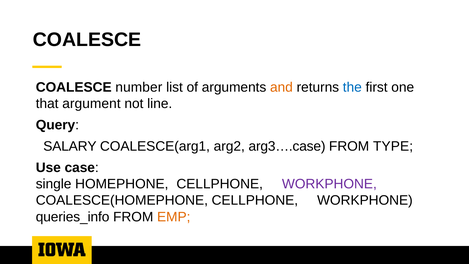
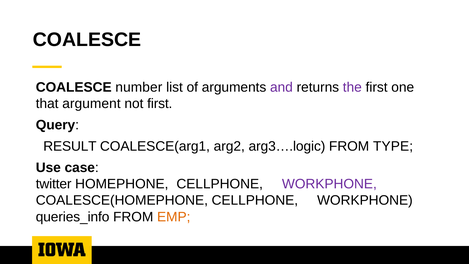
and colour: orange -> purple (281, 87)
the colour: blue -> purple (352, 87)
not line: line -> first (160, 104)
SALARY: SALARY -> RESULT (70, 146)
arg3….case: arg3….case -> arg3….logic (287, 146)
single: single -> twitter (54, 184)
